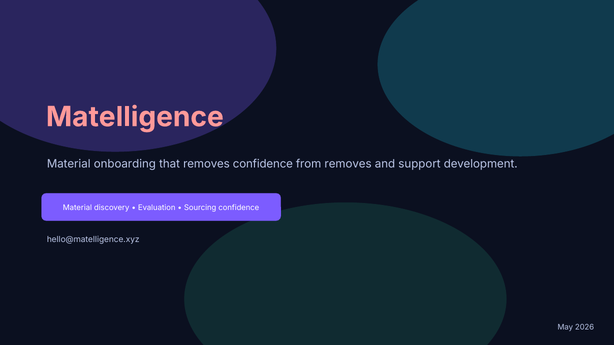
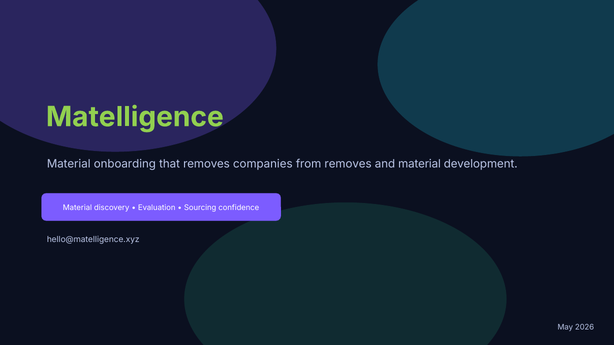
Matelligence colour: pink -> light green (135, 117)
removes confidence: confidence -> companies (263, 164)
and support: support -> material (420, 164)
